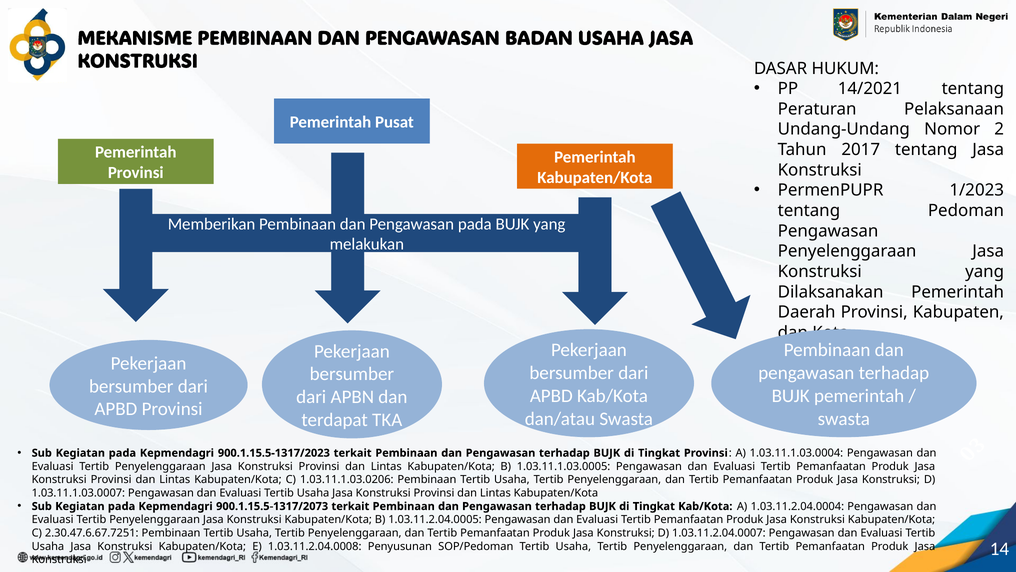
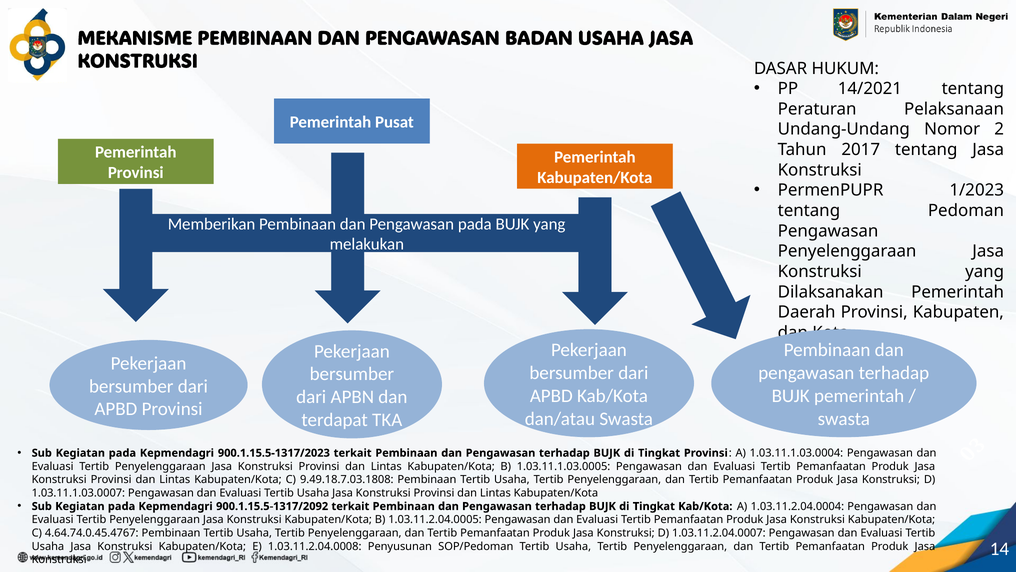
1.03.11.1.03.0206: 1.03.11.1.03.0206 -> 9.49.18.7.03.1808 (347, 479)
900.1.15.5-1317/2073: 900.1.15.5-1317/2073 -> 900.1.15.5-1317/2092 (272, 506)
2.30.47.6.67.7251: 2.30.47.6.67.7251 -> 4.64.74.0.45.4767 (92, 533)
